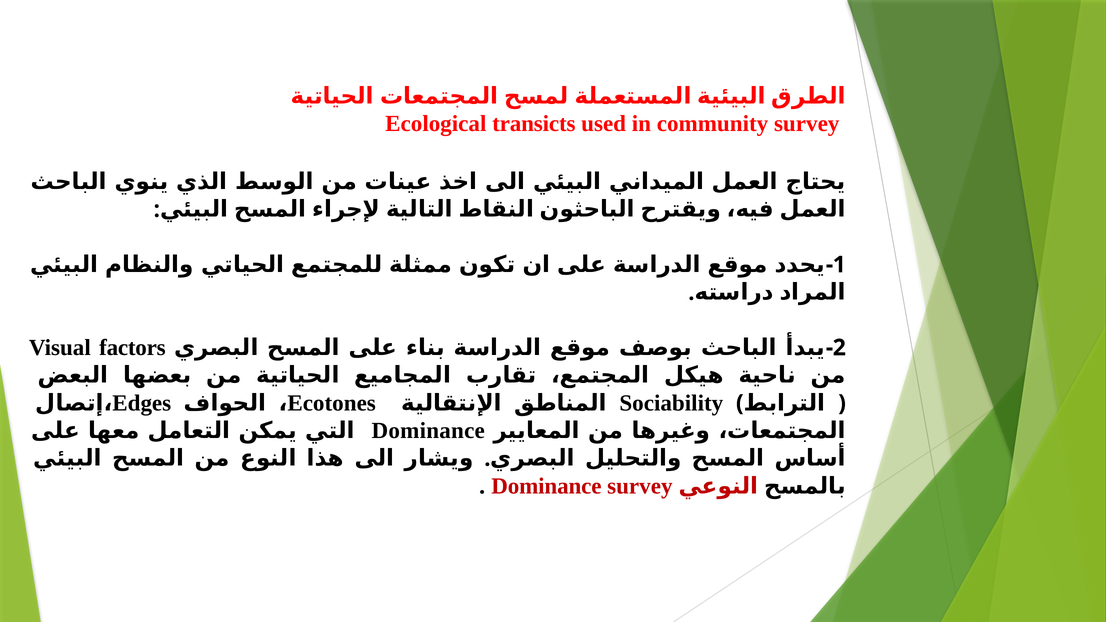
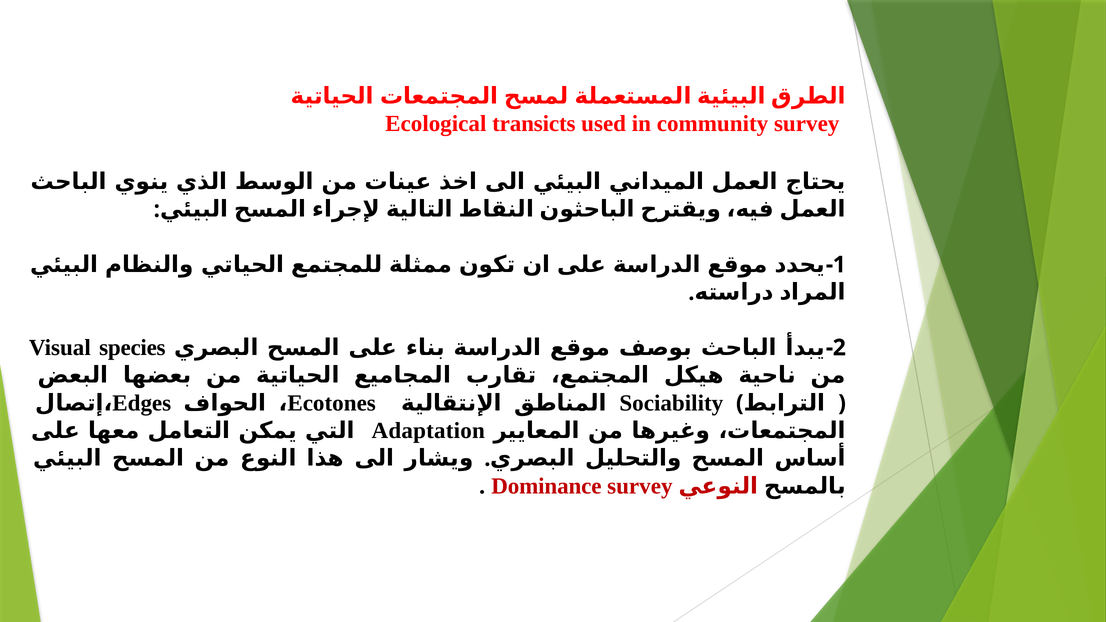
factors: factors -> species (132, 348)
Dominance: Dominance -> Adaptation (428, 431)
